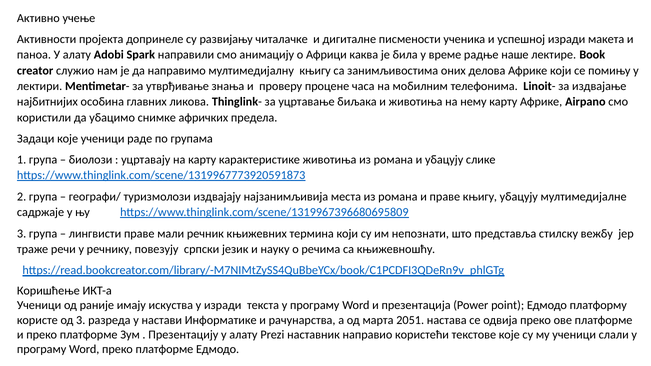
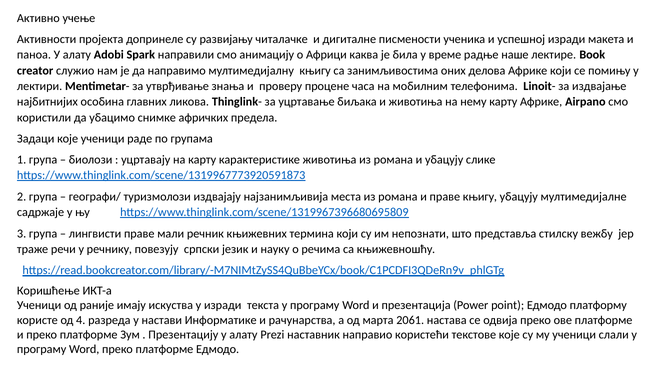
од 3: 3 -> 4 (81, 320)
2051: 2051 -> 2061 (410, 320)
